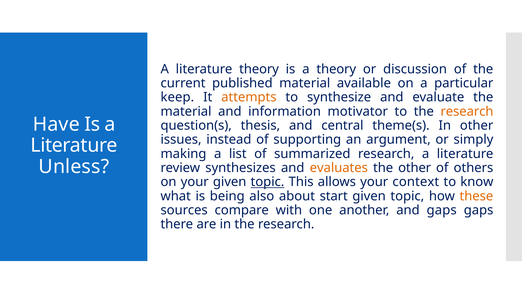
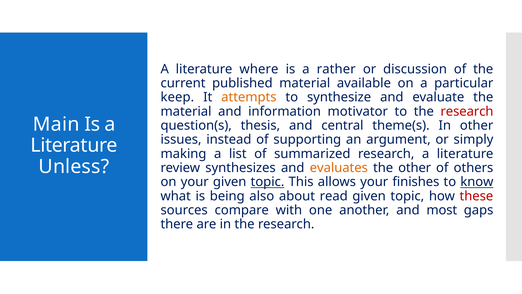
literature theory: theory -> where (259, 69)
a theory: theory -> rather (336, 69)
research colour: orange -> red (467, 111)
Have: Have -> Main (56, 124)
context: context -> finishes (416, 182)
know underline: none -> present (477, 182)
start: start -> read (334, 196)
these colour: orange -> red (476, 196)
and gaps: gaps -> most (442, 210)
